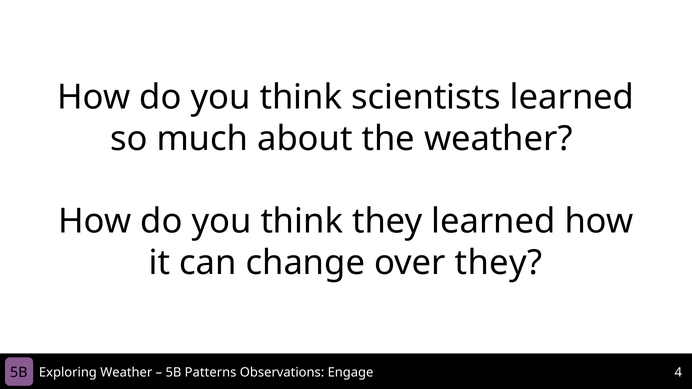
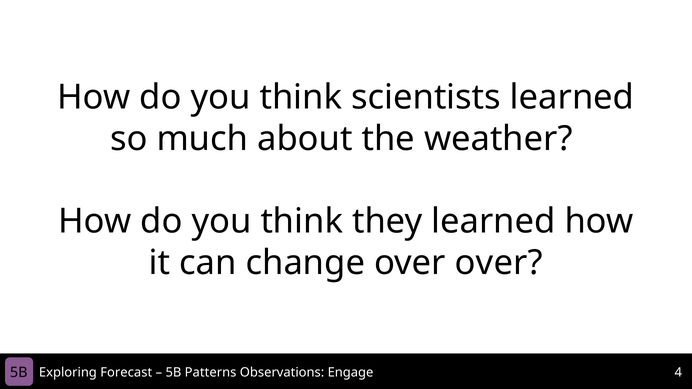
over they: they -> over (499, 263)
Exploring Weather: Weather -> Forecast (126, 373)
